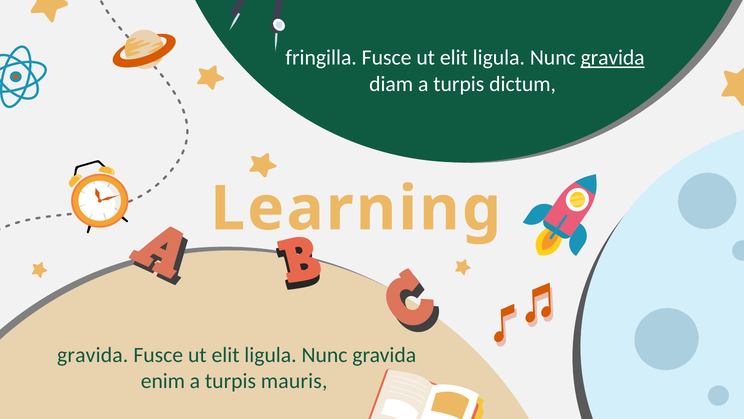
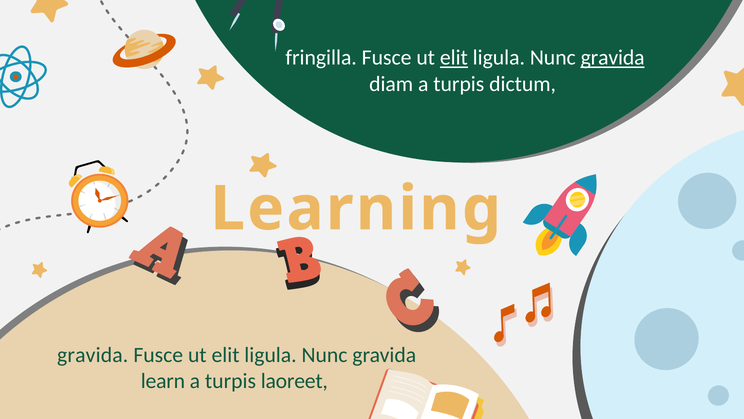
elit underline: none -> present (454, 58)
enim: enim -> learn (163, 381)
mauris: mauris -> laoreet (294, 381)
